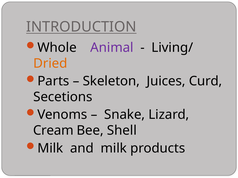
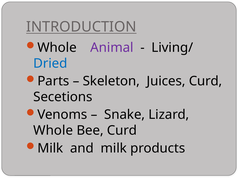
Dried colour: orange -> blue (50, 64)
Cream: Cream -> Whole (53, 131)
Bee Shell: Shell -> Curd (122, 131)
